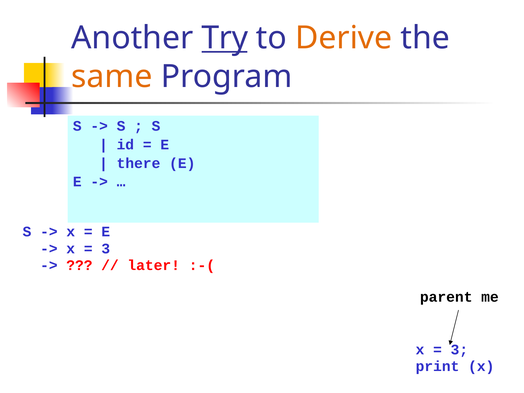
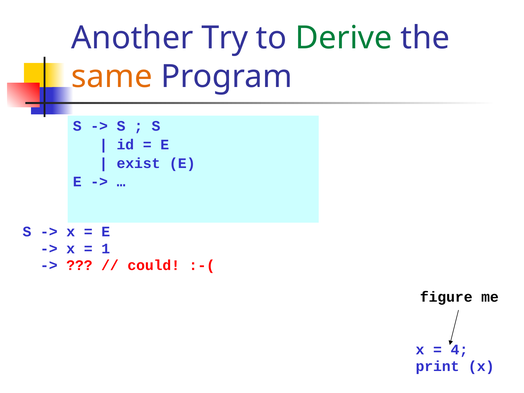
Try underline: present -> none (225, 38)
Derive colour: orange -> green (344, 38)
there: there -> exist (138, 163)
3: 3 -> 1 (106, 249)
later: later -> could (154, 265)
parent: parent -> figure (446, 297)
3: 3 -> 4 (459, 350)
